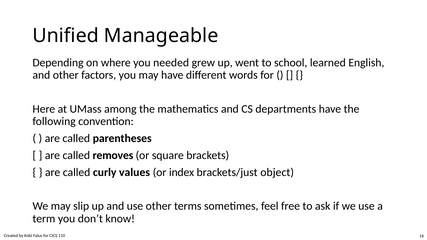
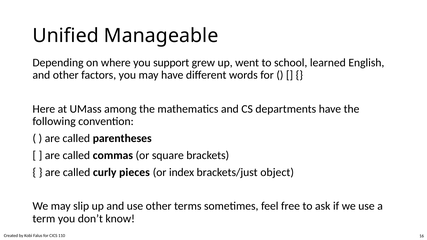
needed: needed -> support (171, 63)
removes: removes -> commas (113, 155)
values: values -> pieces (134, 172)
